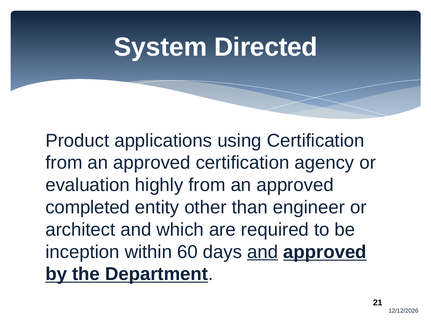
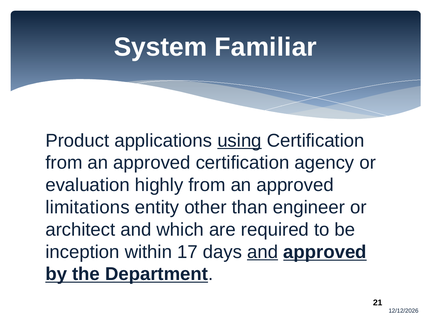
Directed: Directed -> Familiar (266, 47)
using underline: none -> present (239, 141)
completed: completed -> limitations (88, 208)
60: 60 -> 17 (187, 252)
